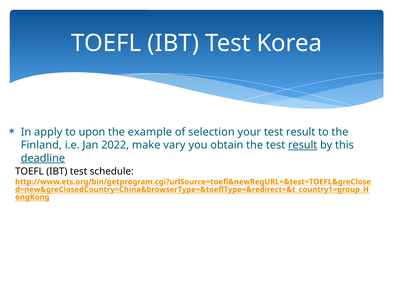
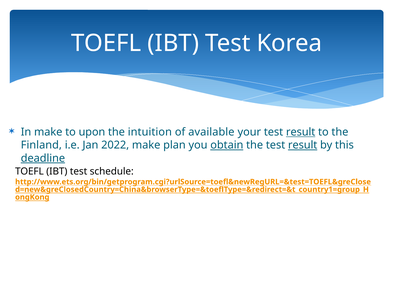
In apply: apply -> make (48, 132)
example: example -> intuition (150, 132)
selection: selection -> available (211, 132)
result underline: none -> present (301, 132)
vary: vary -> plan (174, 145)
obtain underline: none -> present (227, 145)
